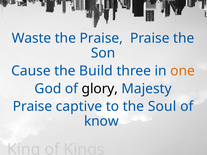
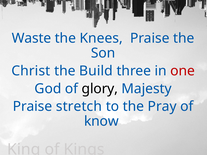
the Praise: Praise -> Knees (101, 38)
Cause: Cause -> Christ (31, 71)
one colour: orange -> red (183, 71)
captive: captive -> stretch (79, 107)
Soul: Soul -> Pray (162, 107)
